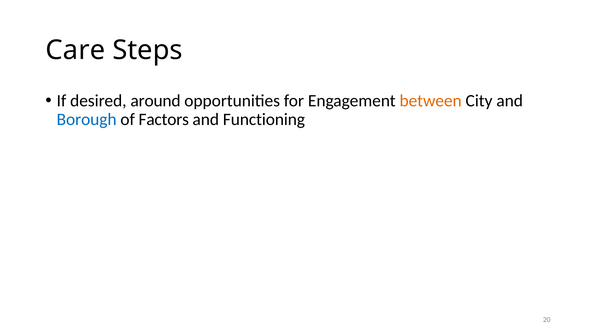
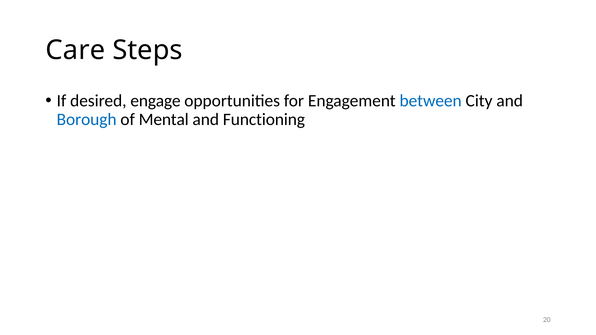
around: around -> engage (156, 101)
between colour: orange -> blue (431, 101)
Factors: Factors -> Mental (164, 120)
